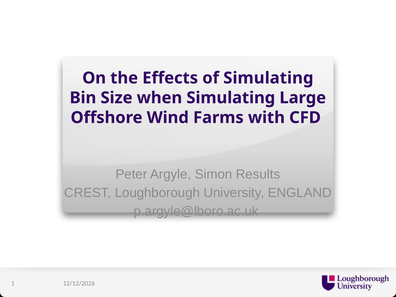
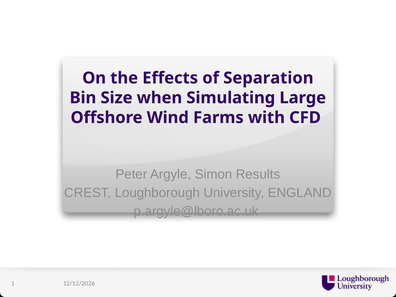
of Simulating: Simulating -> Separation (268, 78)
